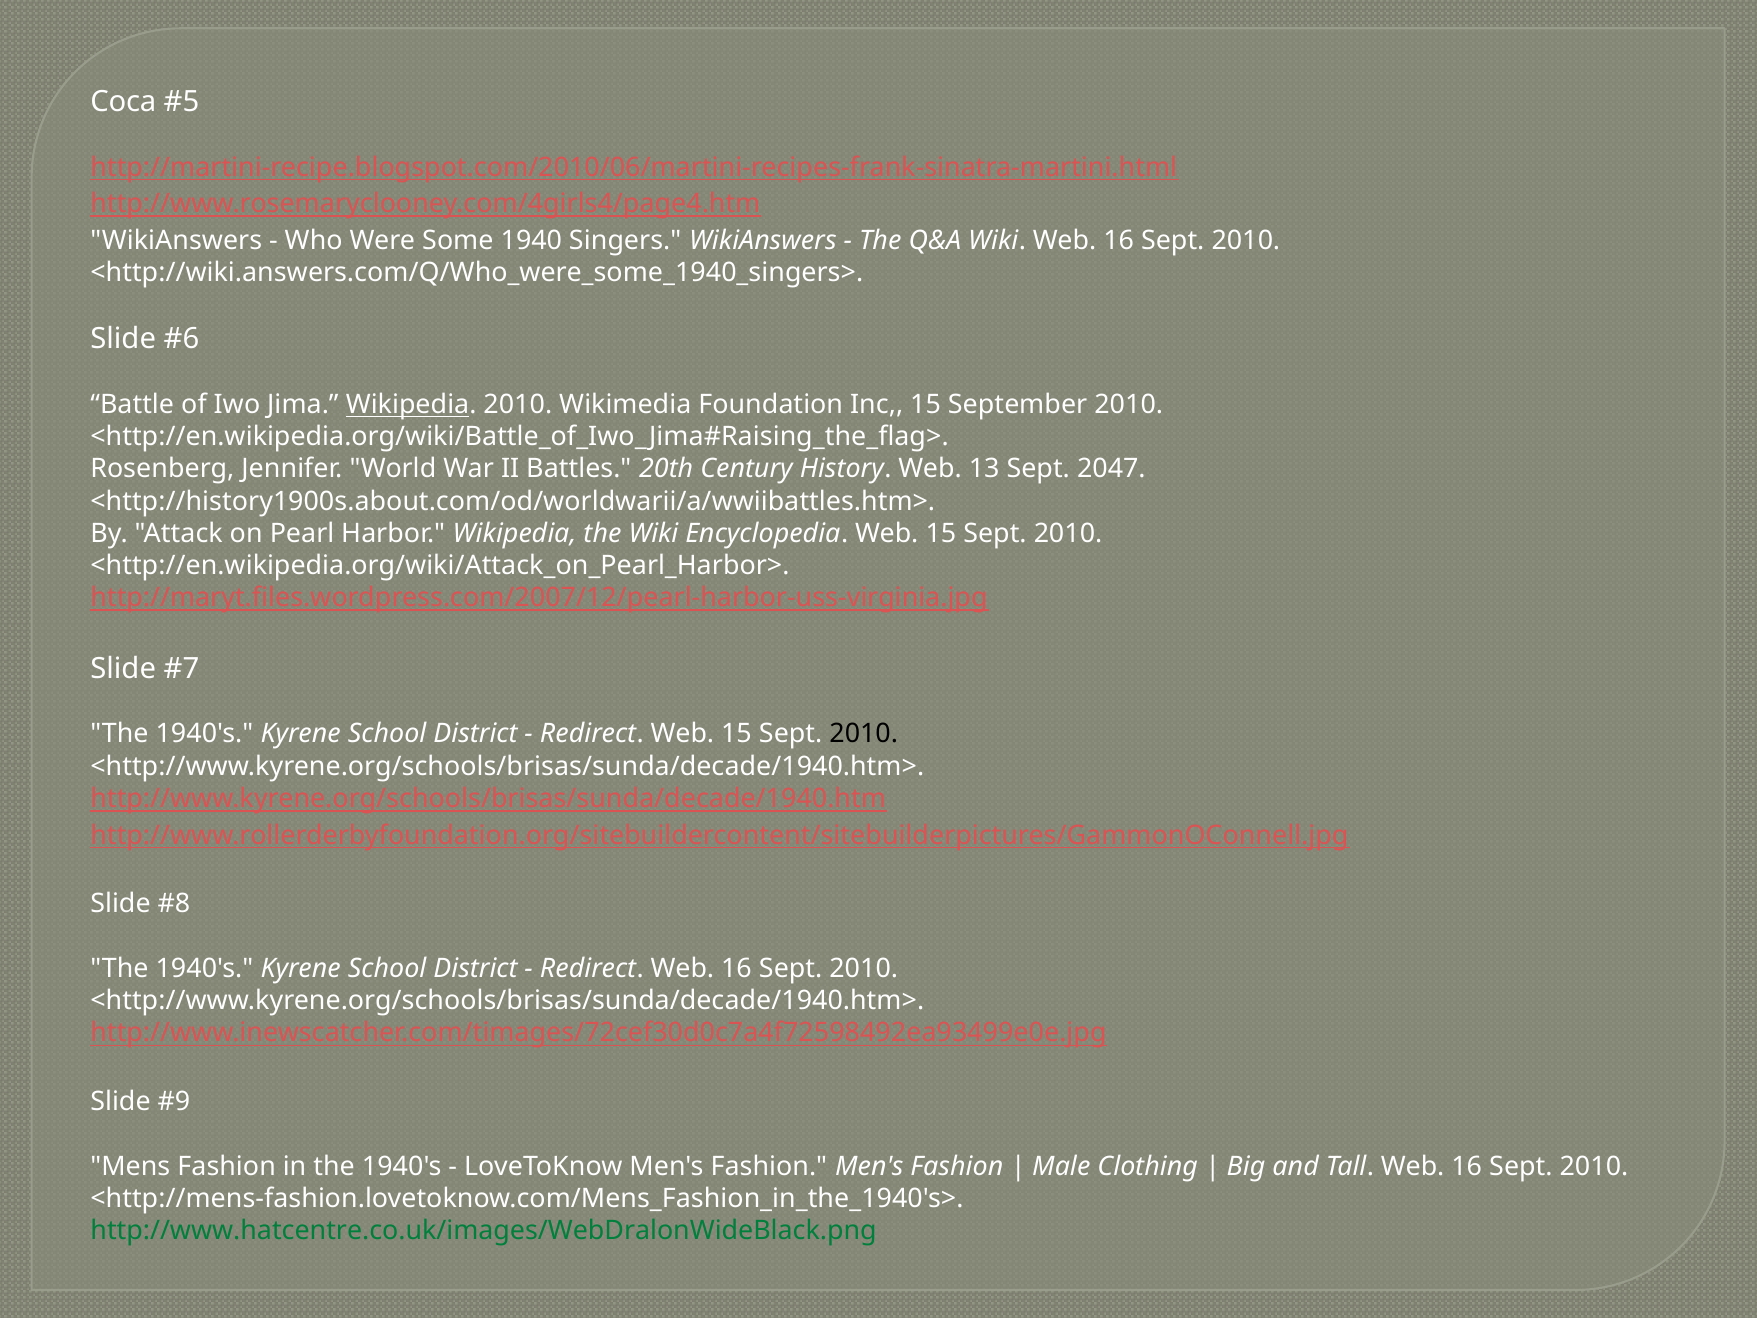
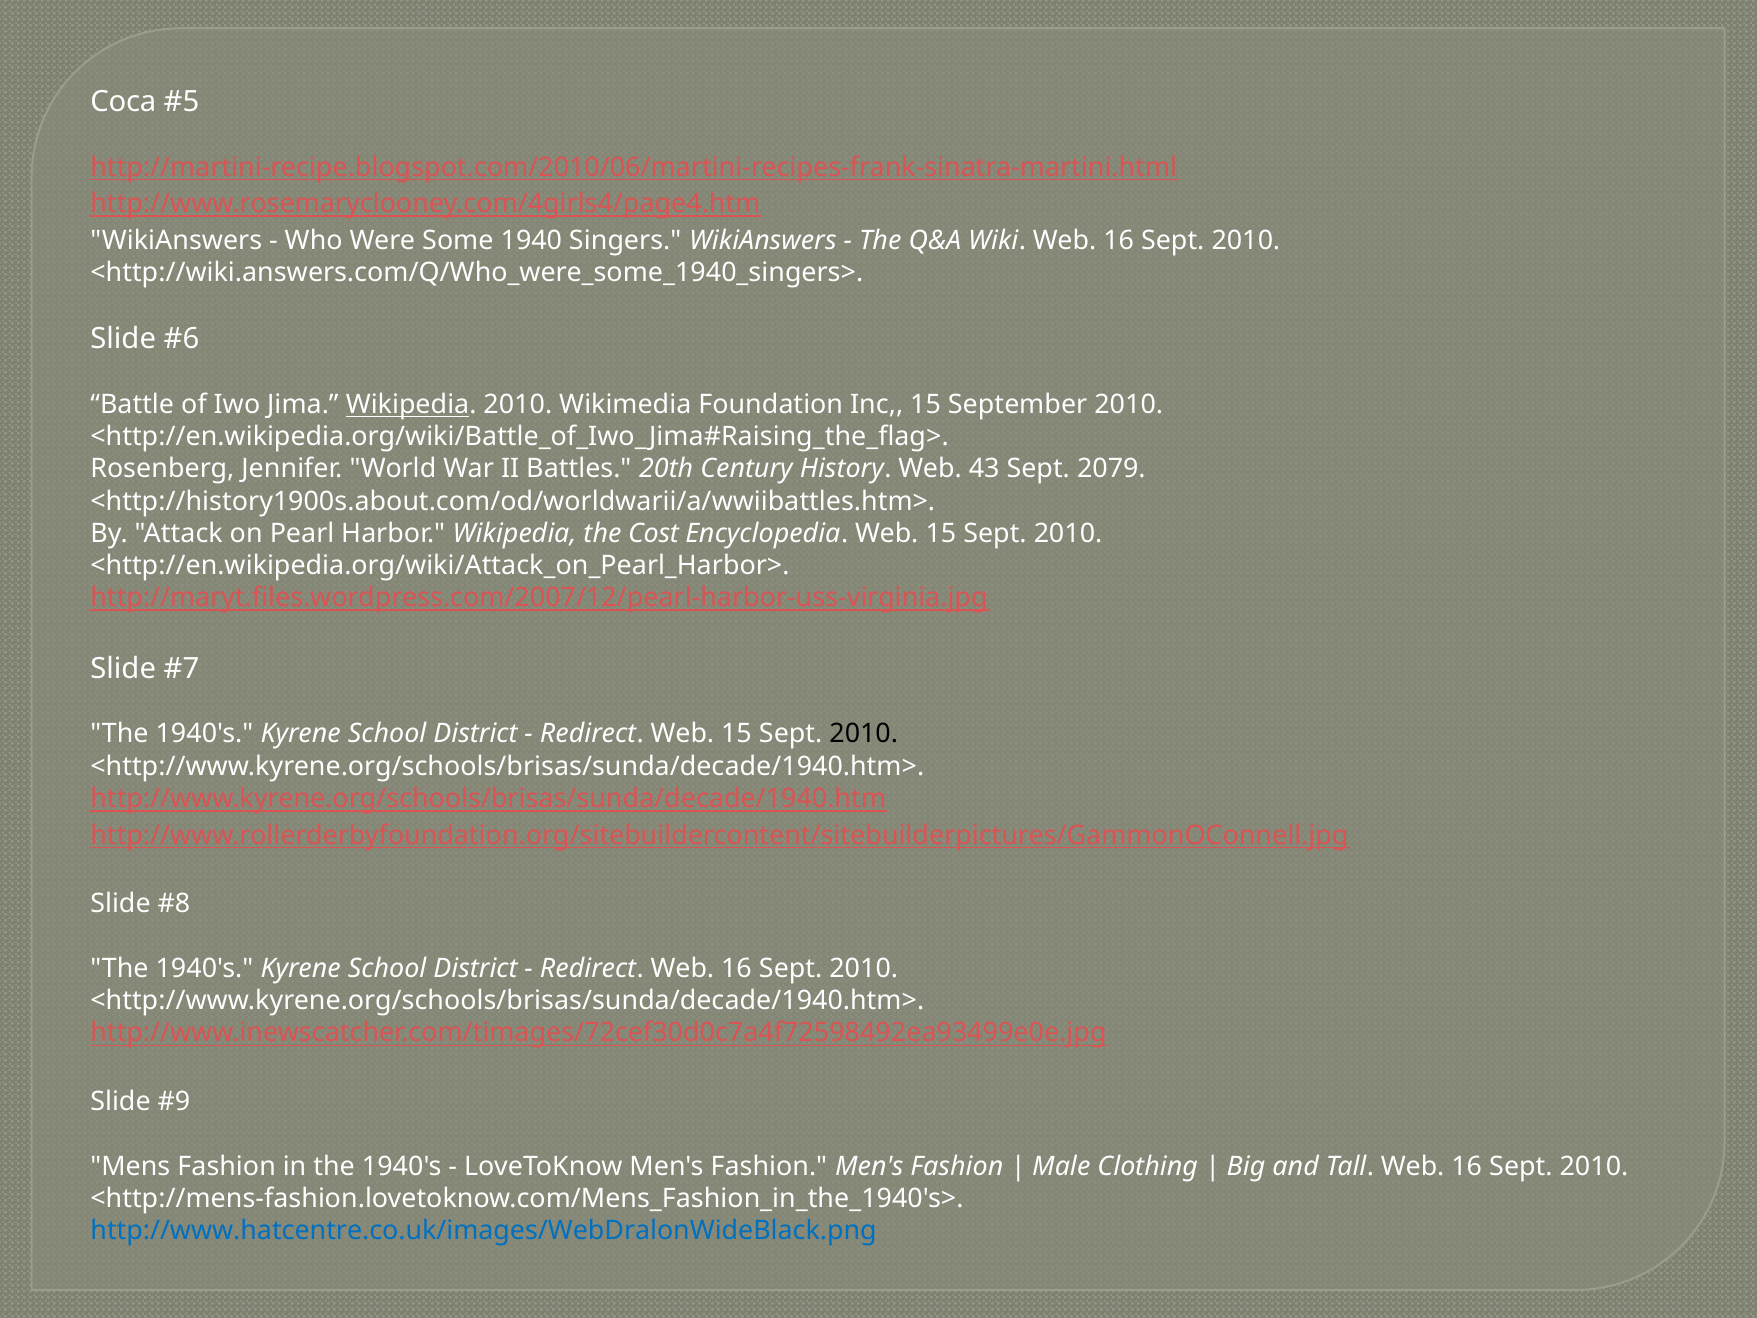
13: 13 -> 43 (984, 469)
2047: 2047 -> 2079 (1111, 469)
the Wiki: Wiki -> Cost (653, 533)
http://www.hatcentre.co.uk/images/WebDralonWideBlack.png colour: green -> blue (484, 1231)
